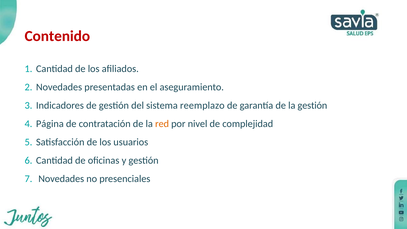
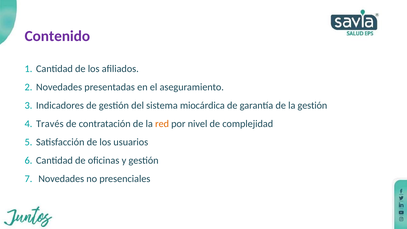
Contenido colour: red -> purple (57, 36)
reemplazo: reemplazo -> miocárdica (202, 105)
Página: Página -> Través (50, 124)
